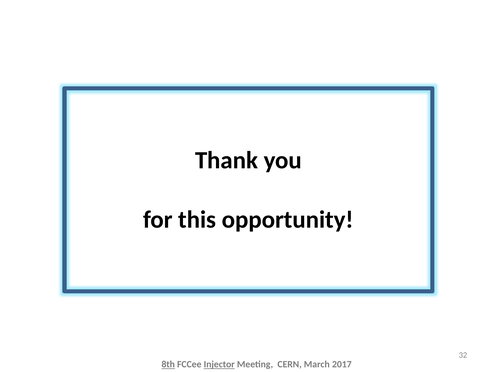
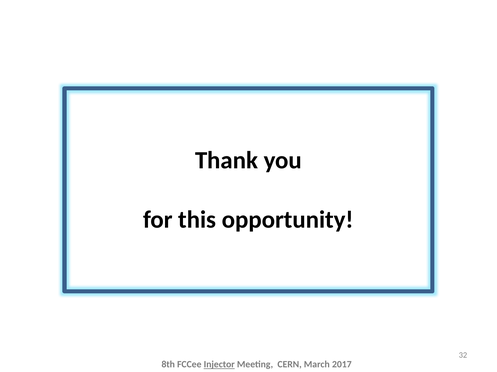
8th underline: present -> none (168, 365)
